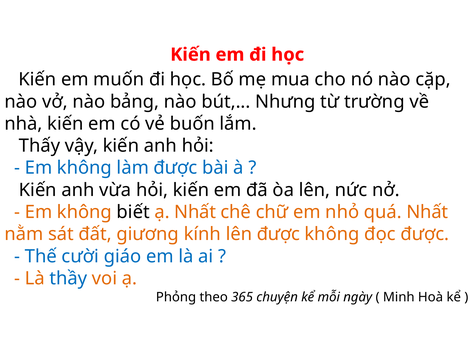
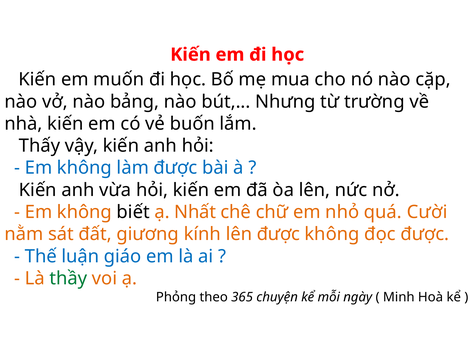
quá Nhất: Nhất -> Cười (427, 212)
cười: cười -> luận (80, 256)
thầy colour: blue -> green (68, 278)
